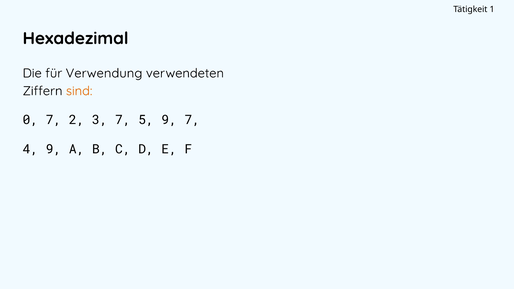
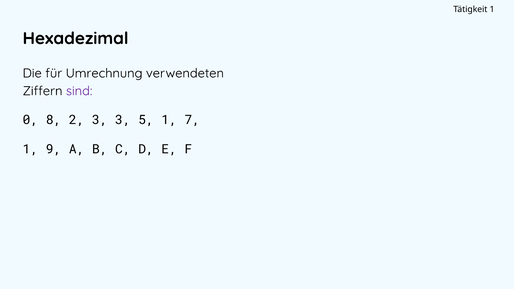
Verwendung: Verwendung -> Umrechnung (104, 73)
sind colour: orange -> purple (79, 91)
0 7: 7 -> 8 (53, 120)
3 7: 7 -> 3 (123, 120)
5 9: 9 -> 1 (169, 120)
4: 4 -> 1 (30, 149)
